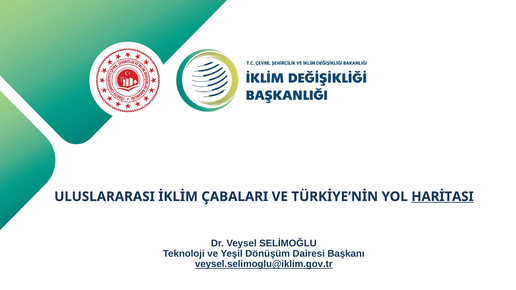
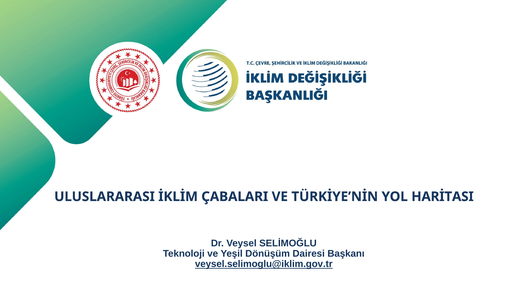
HARİTASI underline: present -> none (442, 197)
